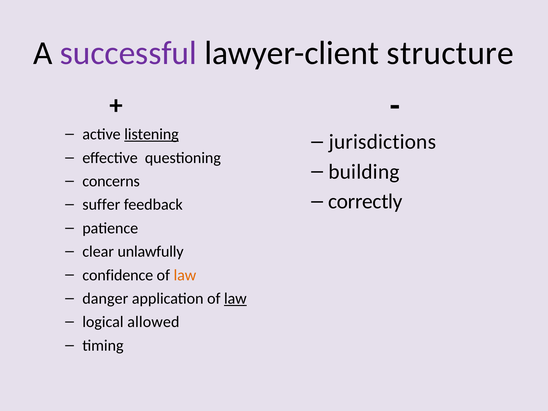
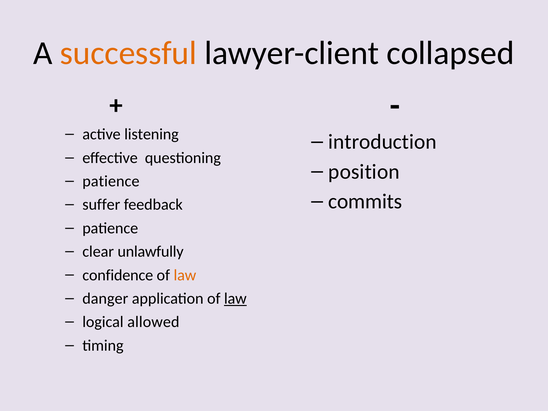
successful colour: purple -> orange (128, 53)
structure: structure -> collapsed (450, 53)
listening underline: present -> none (152, 134)
jurisdictions: jurisdictions -> introduction (382, 142)
building: building -> position (364, 172)
concerns: concerns -> patience (111, 181)
correctly: correctly -> commits (365, 202)
